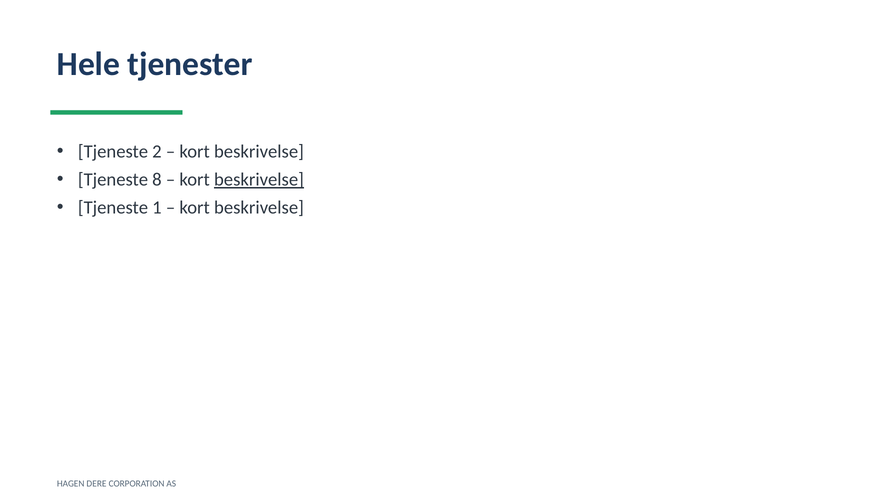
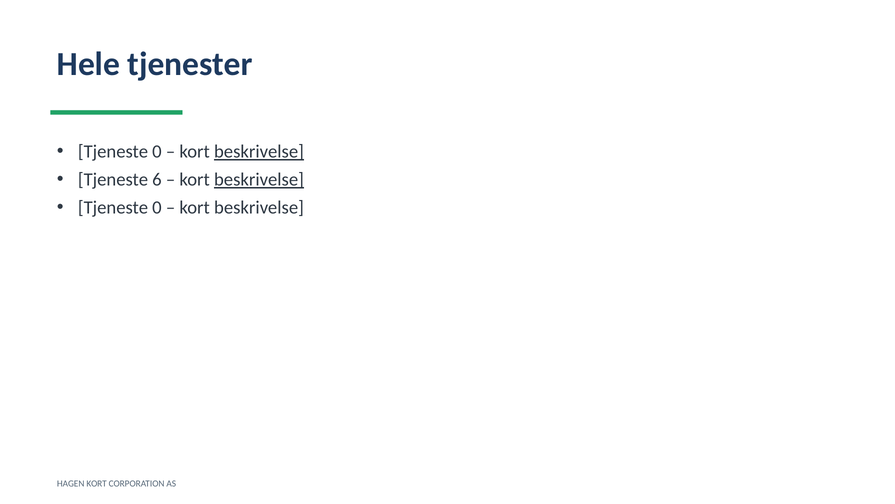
2: 2 -> 0 (157, 152)
beskrivelse underline: none -> present (259, 152)
8: 8 -> 6 (157, 180)
1: 1 -> 0 (157, 208)
HAGEN DERE: DERE -> KORT (97, 483)
